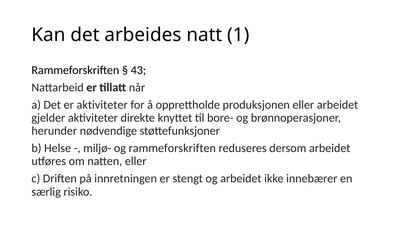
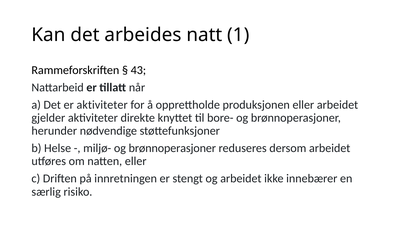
miljø- og rammeforskriften: rammeforskriften -> brønnoperasjoner (172, 148)
